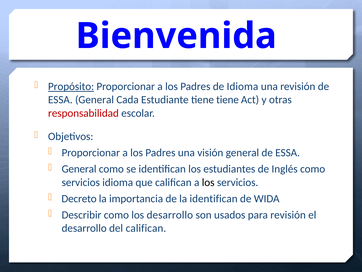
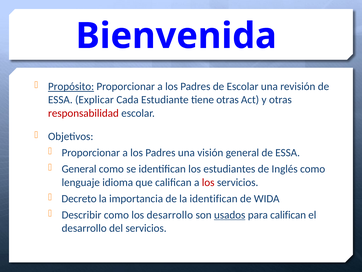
de Idioma: Idioma -> Escolar (243, 86)
ESSA General: General -> Explicar (94, 100)
tiene tiene: tiene -> otras (228, 100)
servicios: servicios -> lenguaje (81, 182)
los colour: black -> red (208, 182)
usados underline: none -> present (230, 215)
para revisión: revisión -> califican (288, 215)
del califican: califican -> servicios (146, 228)
